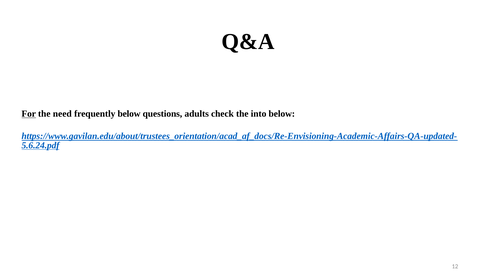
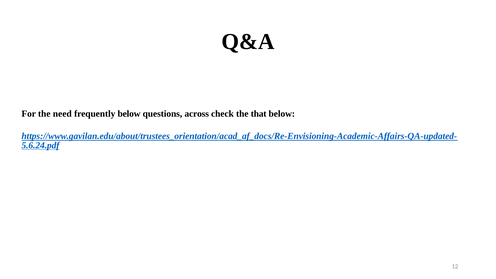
For underline: present -> none (29, 114)
adults: adults -> across (197, 114)
into: into -> that (259, 114)
